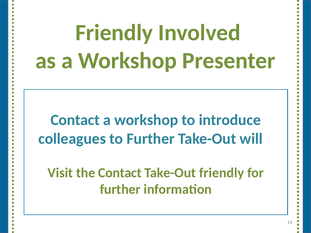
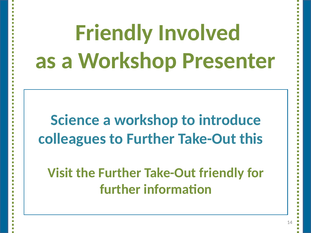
Contact: Contact -> Science (75, 120)
will: will -> this (251, 139)
the Contact: Contact -> Further (120, 173)
